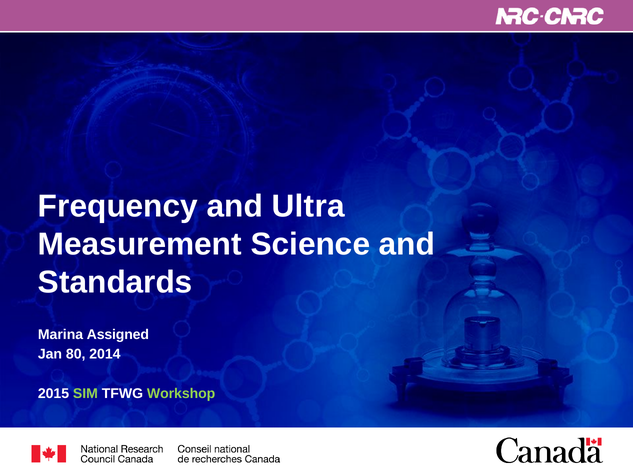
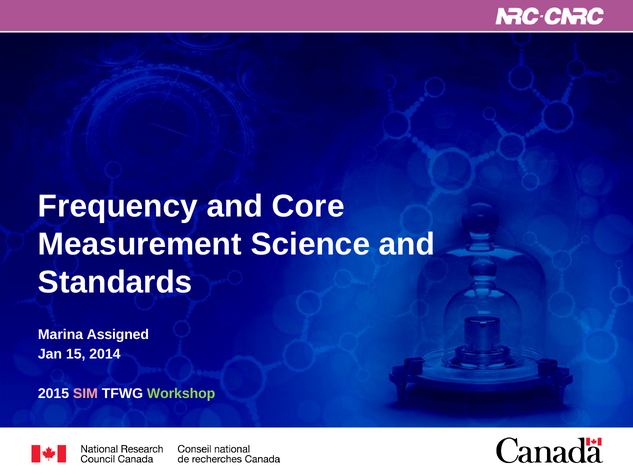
Ultra: Ultra -> Core (308, 206)
80: 80 -> 15 (76, 354)
SIM colour: light green -> pink (85, 393)
